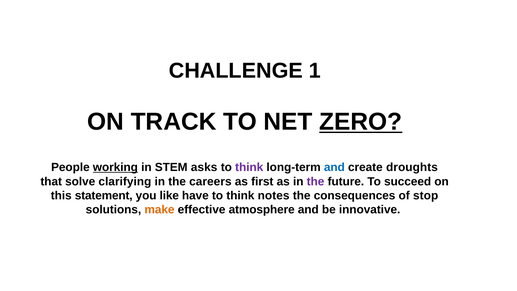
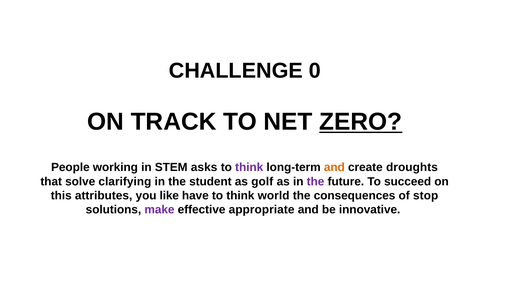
1: 1 -> 0 (315, 71)
working underline: present -> none (115, 167)
and colour: blue -> orange (334, 167)
careers: careers -> student (210, 181)
first: first -> golf (262, 181)
statement: statement -> attributes (104, 195)
notes: notes -> world (274, 195)
make colour: orange -> purple (159, 210)
atmosphere: atmosphere -> appropriate (262, 210)
